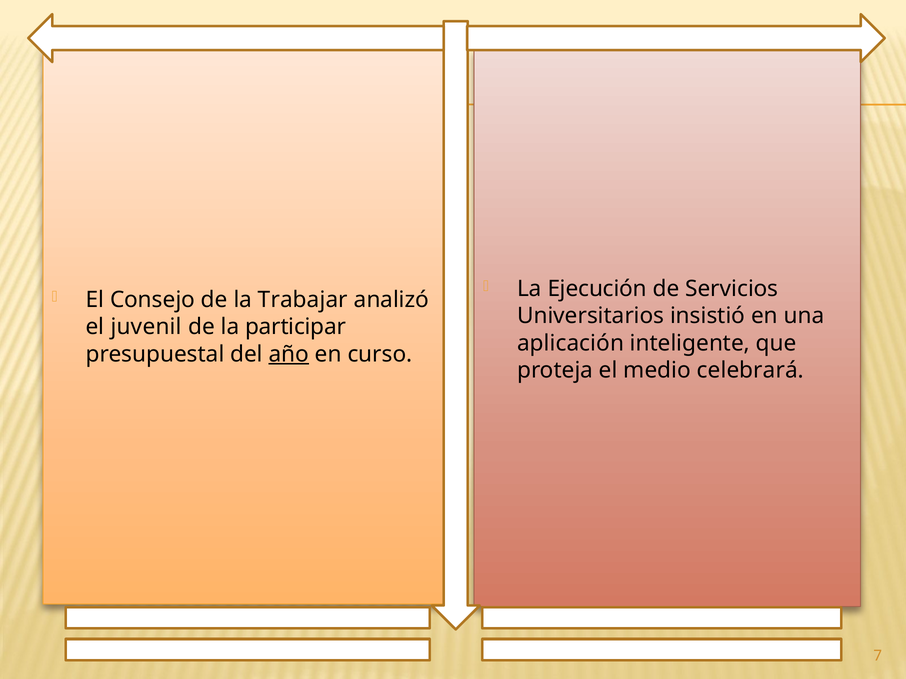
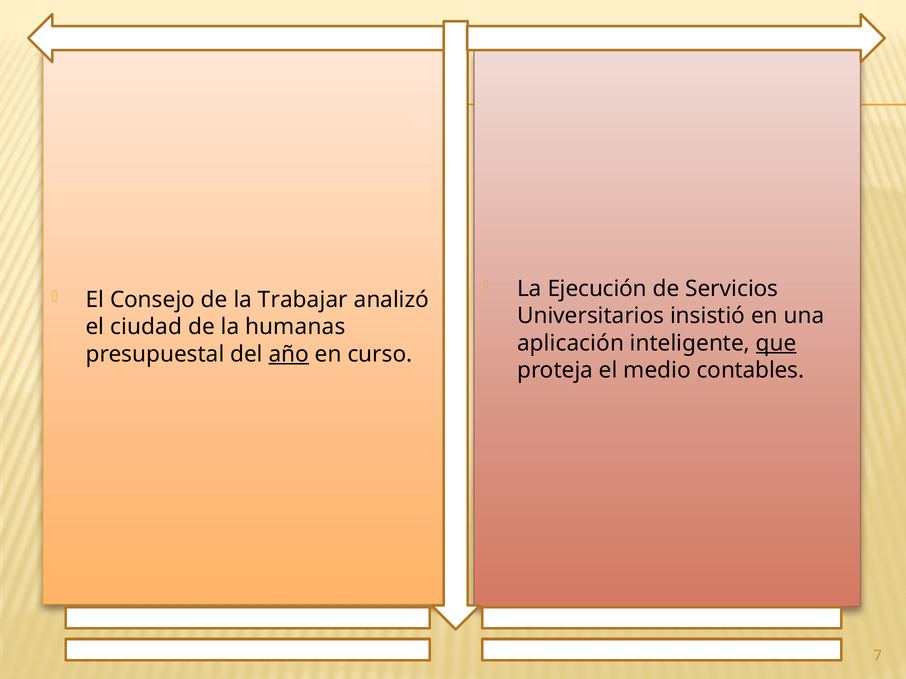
juvenil: juvenil -> ciudad (146, 327)
participar: participar -> humanas (295, 327)
que underline: none -> present (776, 343)
celebrará: celebrará -> contables (750, 371)
